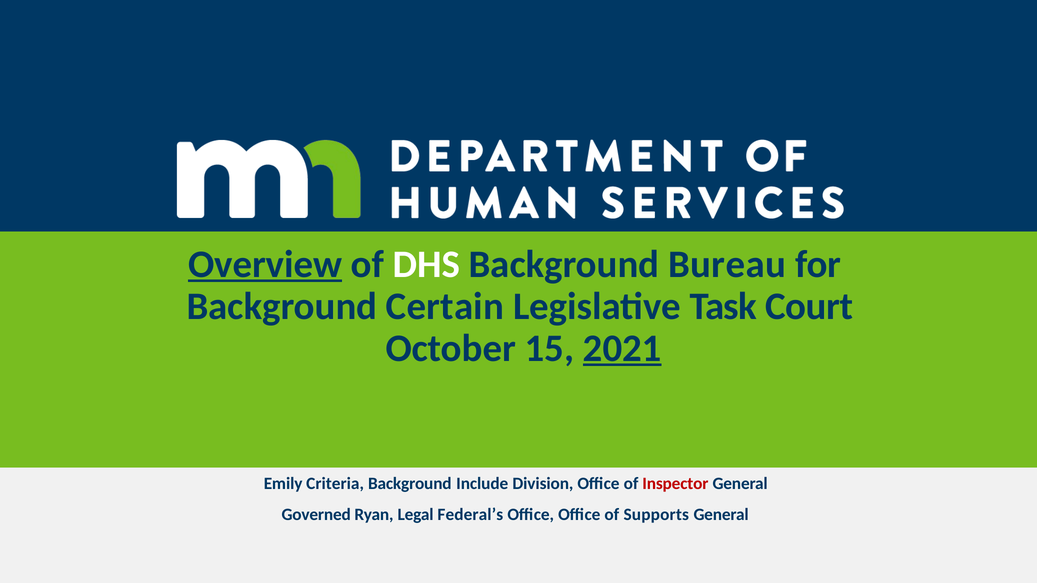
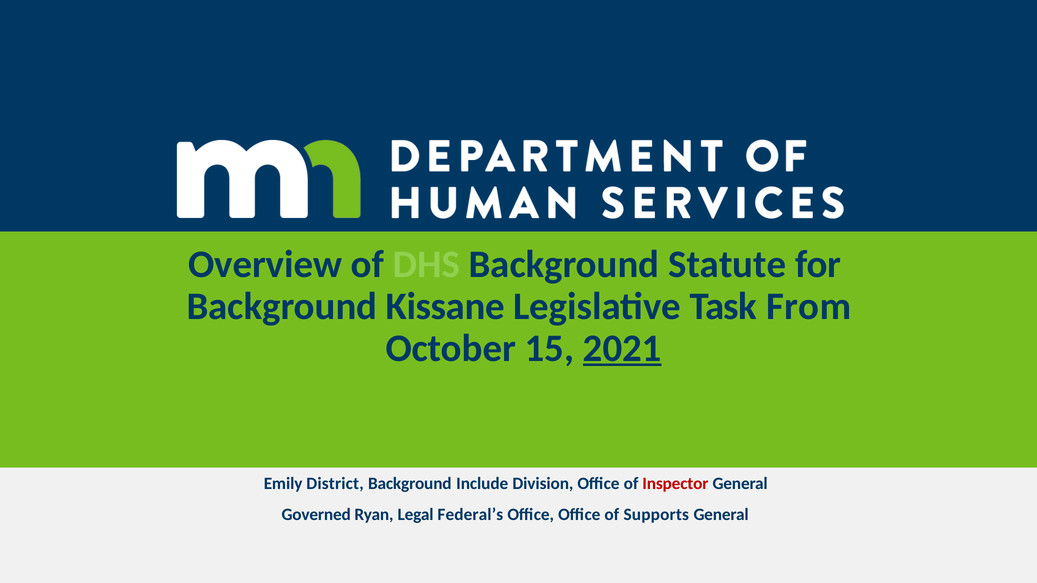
Overview underline: present -> none (265, 264)
DHS colour: white -> light green (426, 264)
Bureau: Bureau -> Statute (727, 264)
Certain: Certain -> Kissane (445, 306)
Court: Court -> From (809, 306)
Criteria: Criteria -> District (335, 484)
